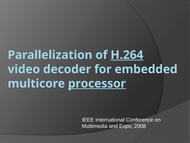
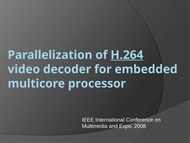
processor underline: present -> none (97, 83)
